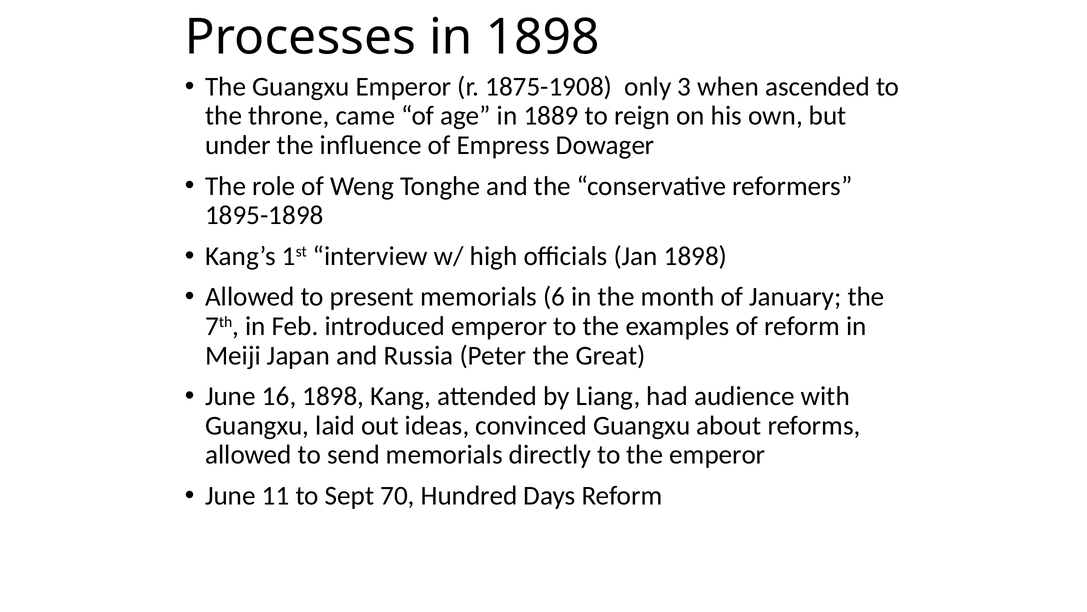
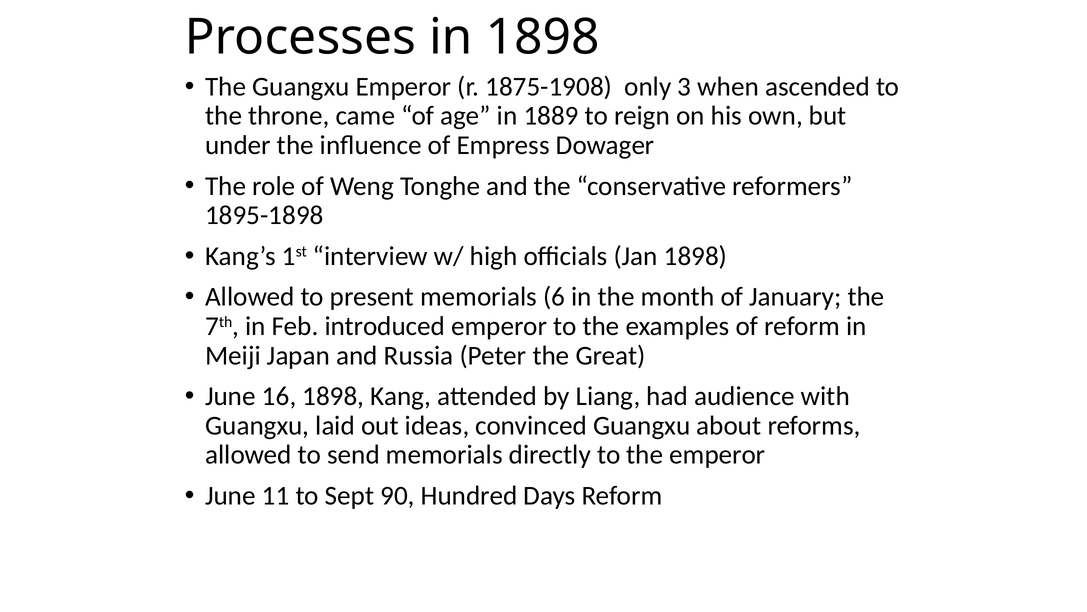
70: 70 -> 90 (397, 495)
